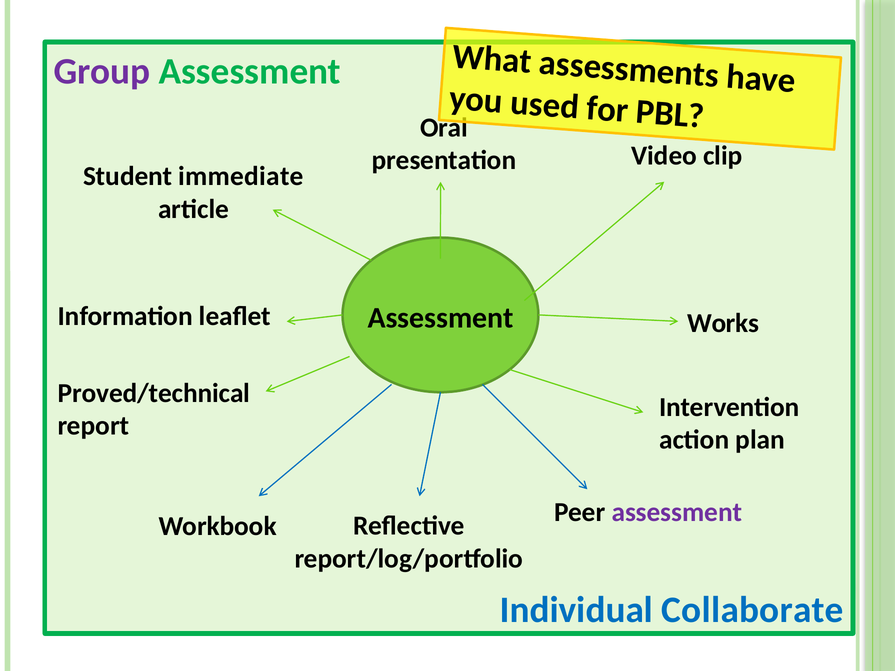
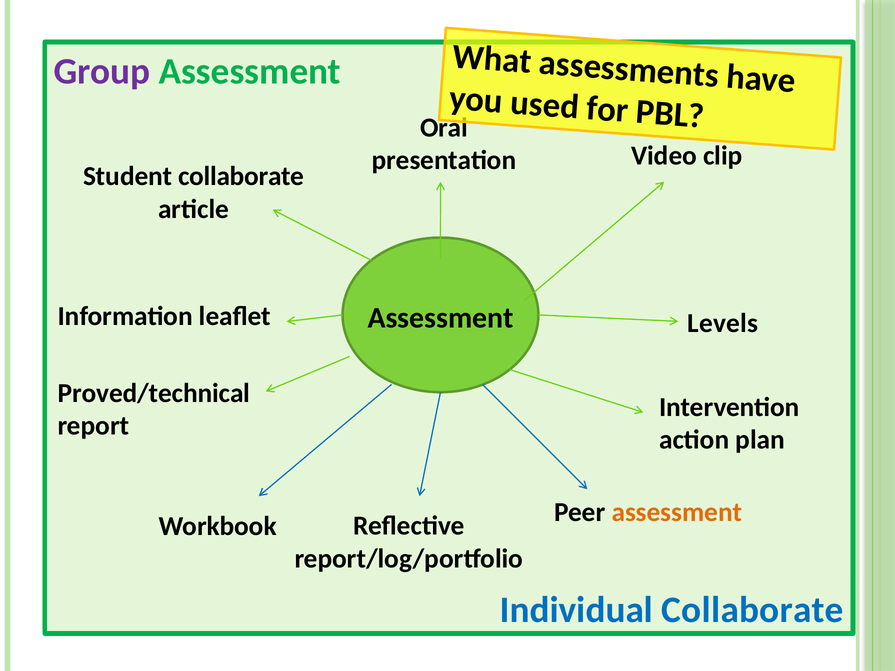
Student immediate: immediate -> collaborate (241, 177)
Works: Works -> Levels (723, 323)
assessment colour: purple -> orange (677, 512)
